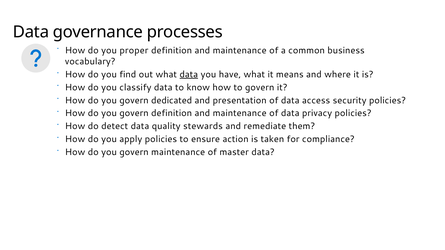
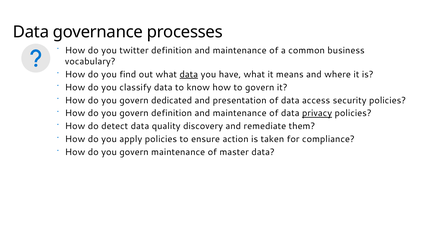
proper: proper -> twitter (134, 50)
privacy underline: none -> present (317, 113)
stewards: stewards -> discovery (203, 126)
